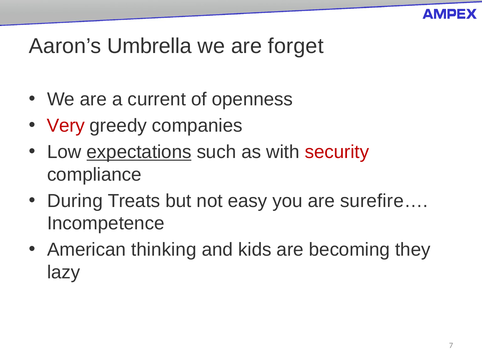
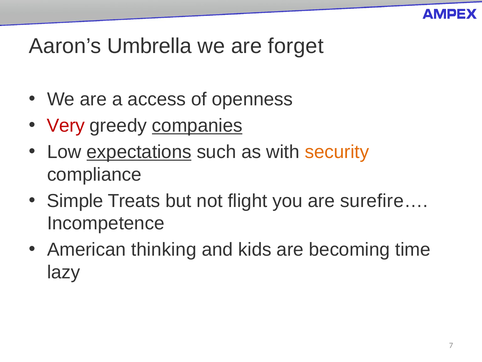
current: current -> access (157, 99)
companies underline: none -> present (197, 126)
security colour: red -> orange (337, 152)
During: During -> Simple (75, 201)
easy: easy -> flight (248, 201)
they: they -> time (413, 249)
